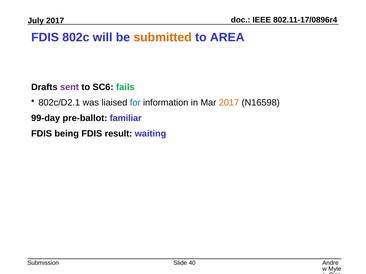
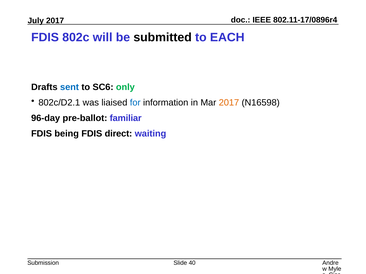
submitted colour: orange -> black (163, 37)
AREA: AREA -> EACH (227, 37)
sent colour: purple -> blue (70, 87)
fails: fails -> only (125, 87)
99-day: 99-day -> 96-day (46, 118)
result: result -> direct (118, 134)
